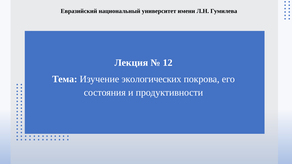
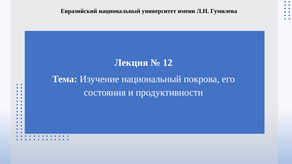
Изучение экологических: экологических -> национальный (151, 79)
